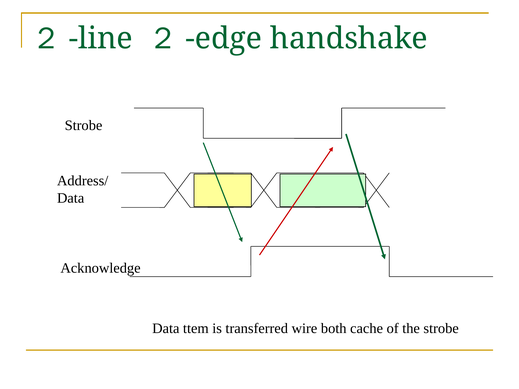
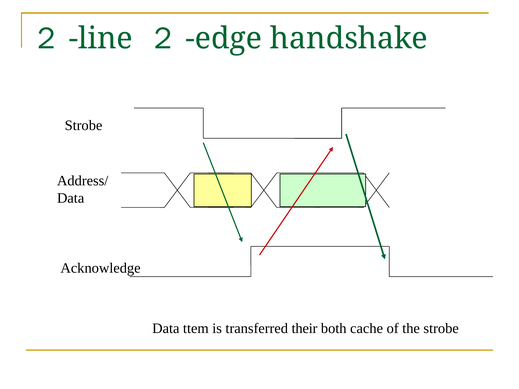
wire: wire -> their (305, 329)
